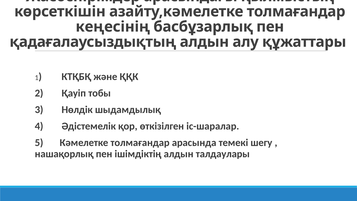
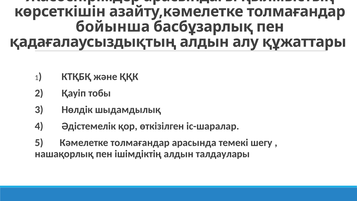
кеңесінің: кеңесінің -> бойынша (113, 27)
